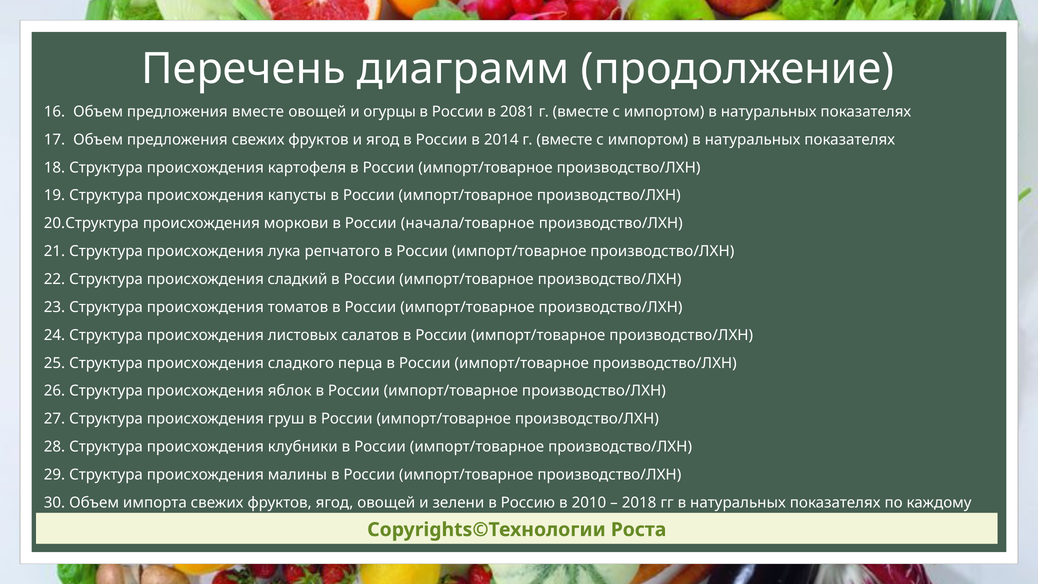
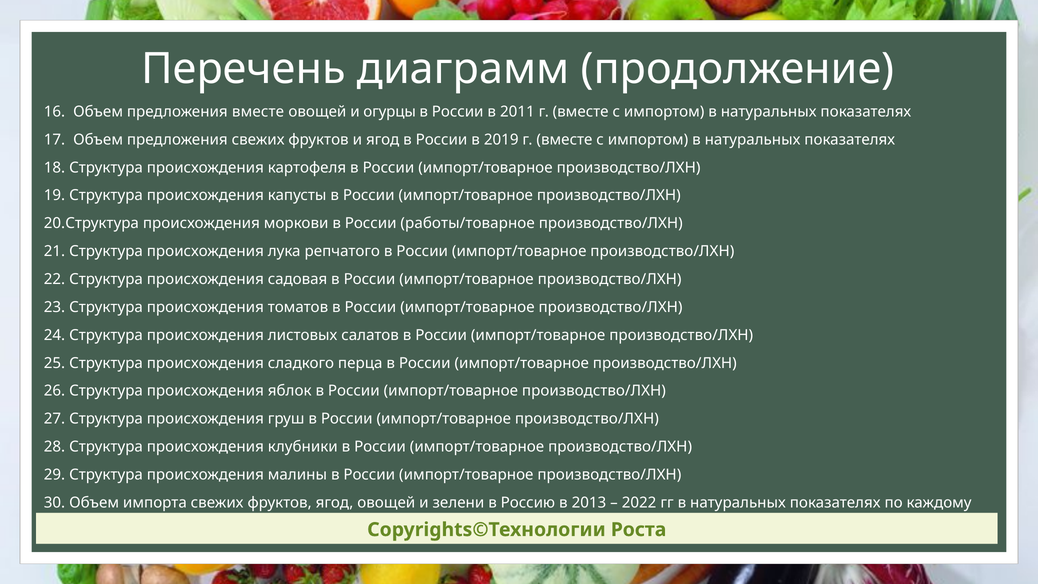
2081: 2081 -> 2011 (517, 112)
2014: 2014 -> 2019 (501, 140)
начала/товарное: начала/товарное -> работы/товарное (468, 223)
сладкий: сладкий -> садовая (298, 279)
2010: 2010 -> 2013 (589, 503)
2018: 2018 -> 2022 (639, 503)
